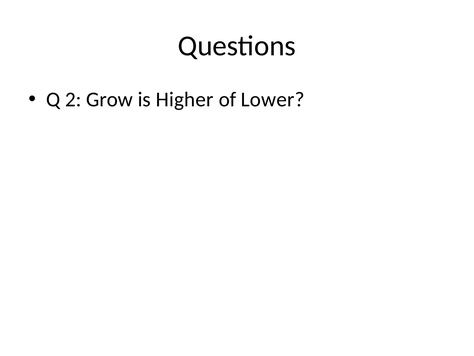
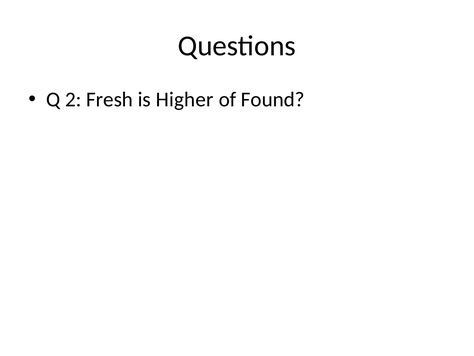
Grow: Grow -> Fresh (110, 99)
Lower: Lower -> Found (273, 99)
